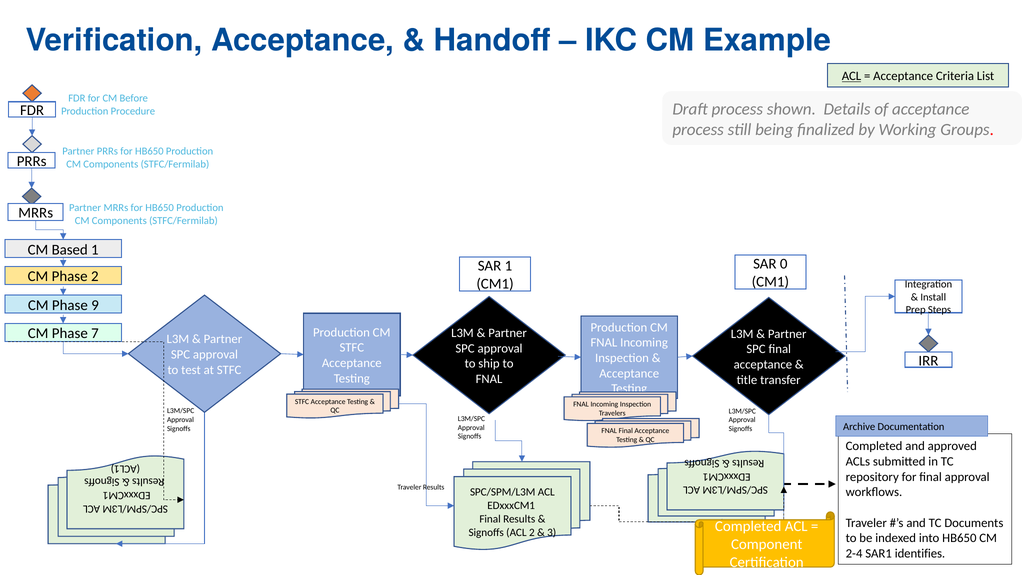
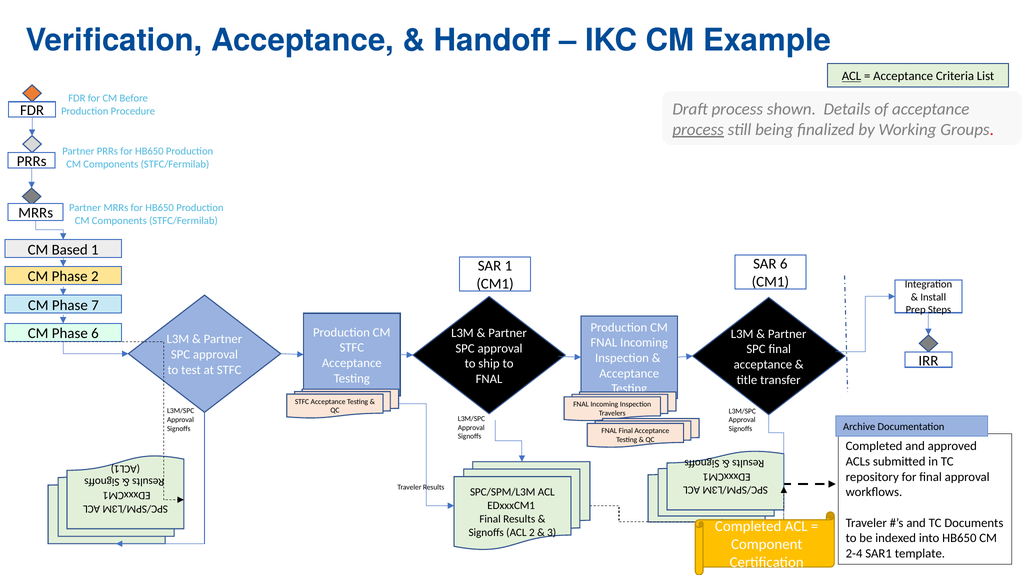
process underline: none -> present (698, 129)
SAR 0: 0 -> 6 (784, 264)
9: 9 -> 7 (95, 305)
Phase 7: 7 -> 6 (95, 333)
identifies: identifies -> template (920, 553)
